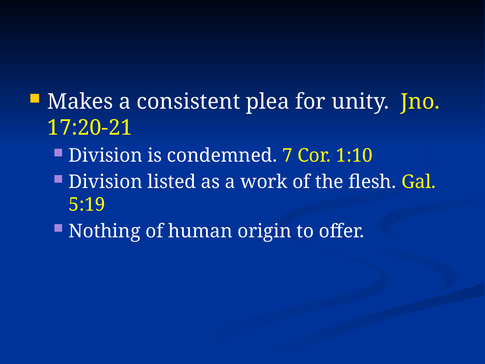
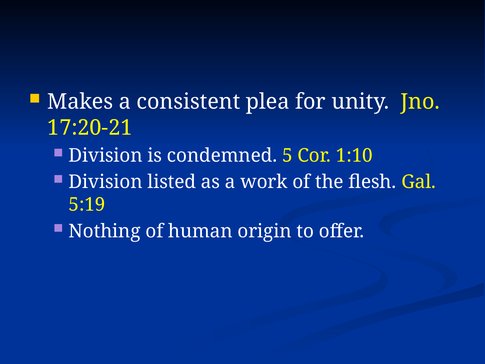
7: 7 -> 5 (287, 155)
